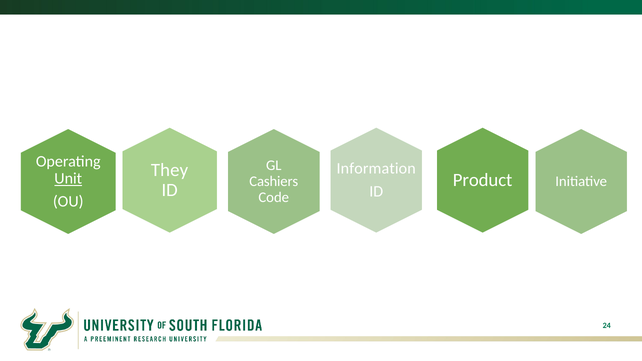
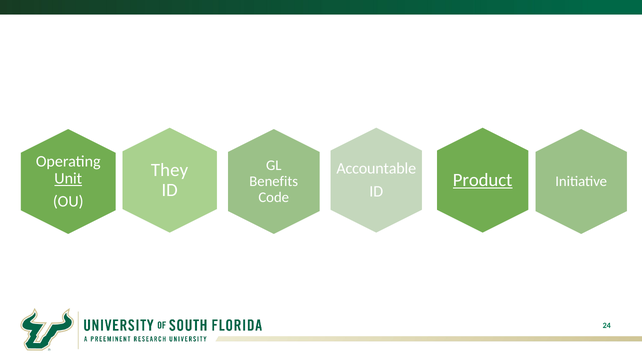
Information: Information -> Accountable (376, 169)
Product underline: none -> present (483, 180)
Cashiers: Cashiers -> Benefits (274, 181)
